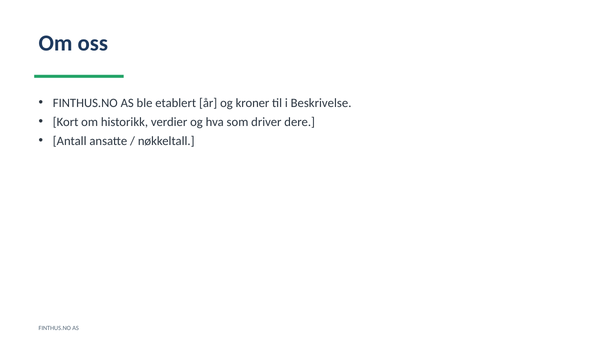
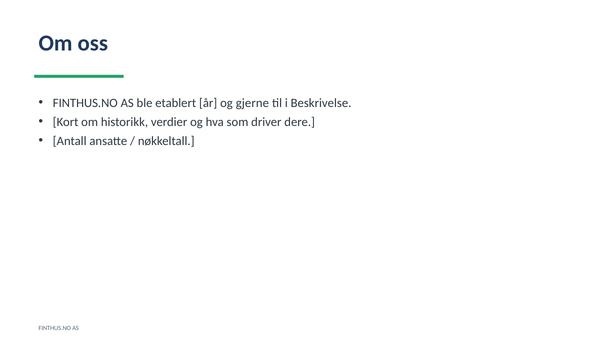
kroner: kroner -> gjerne (252, 103)
